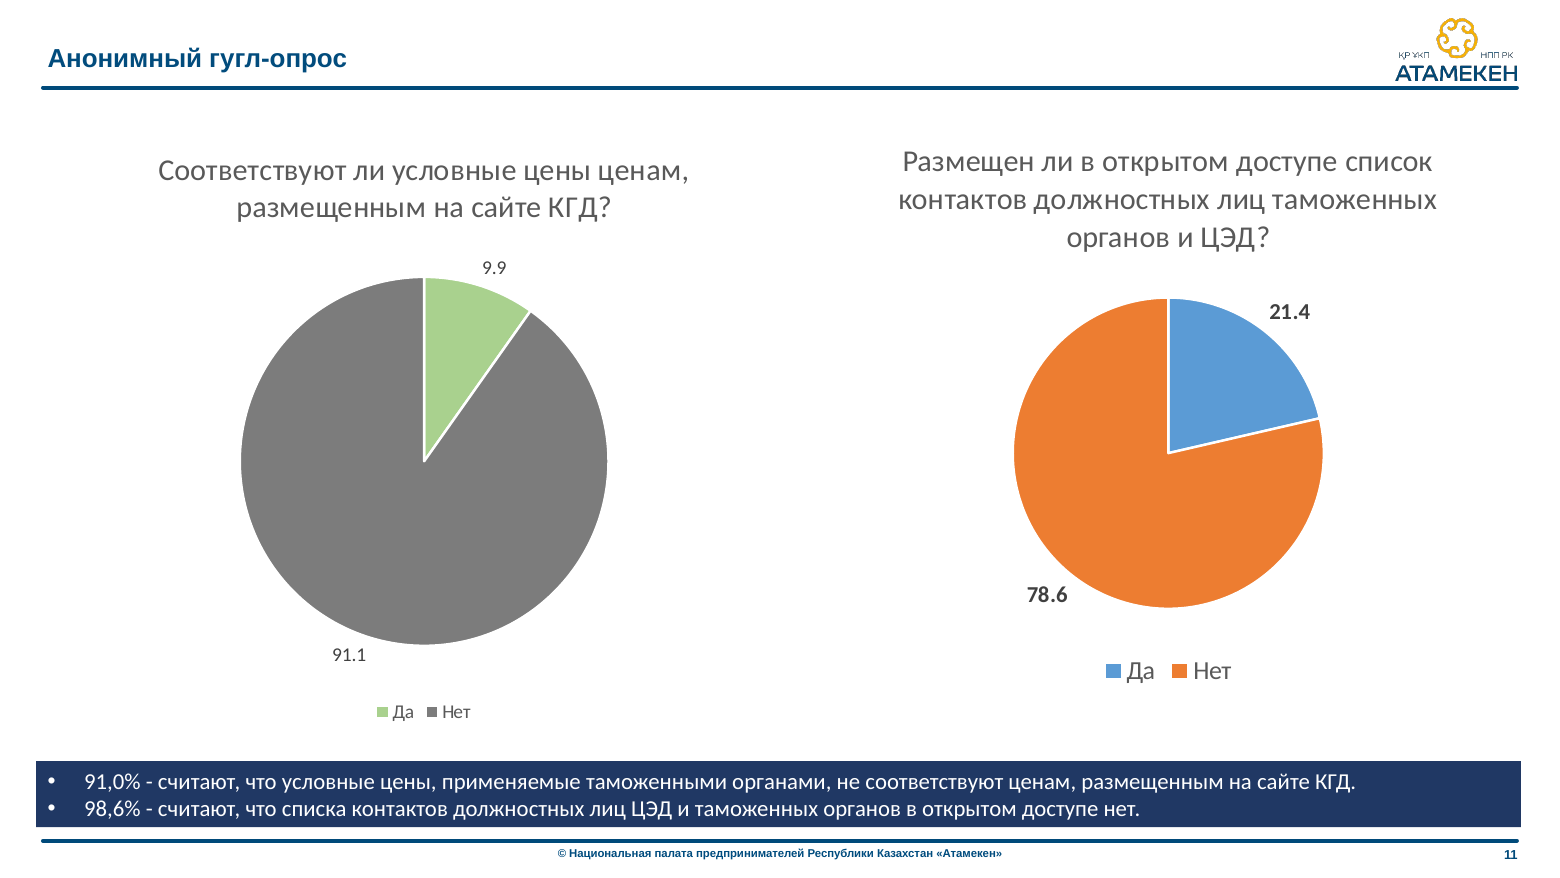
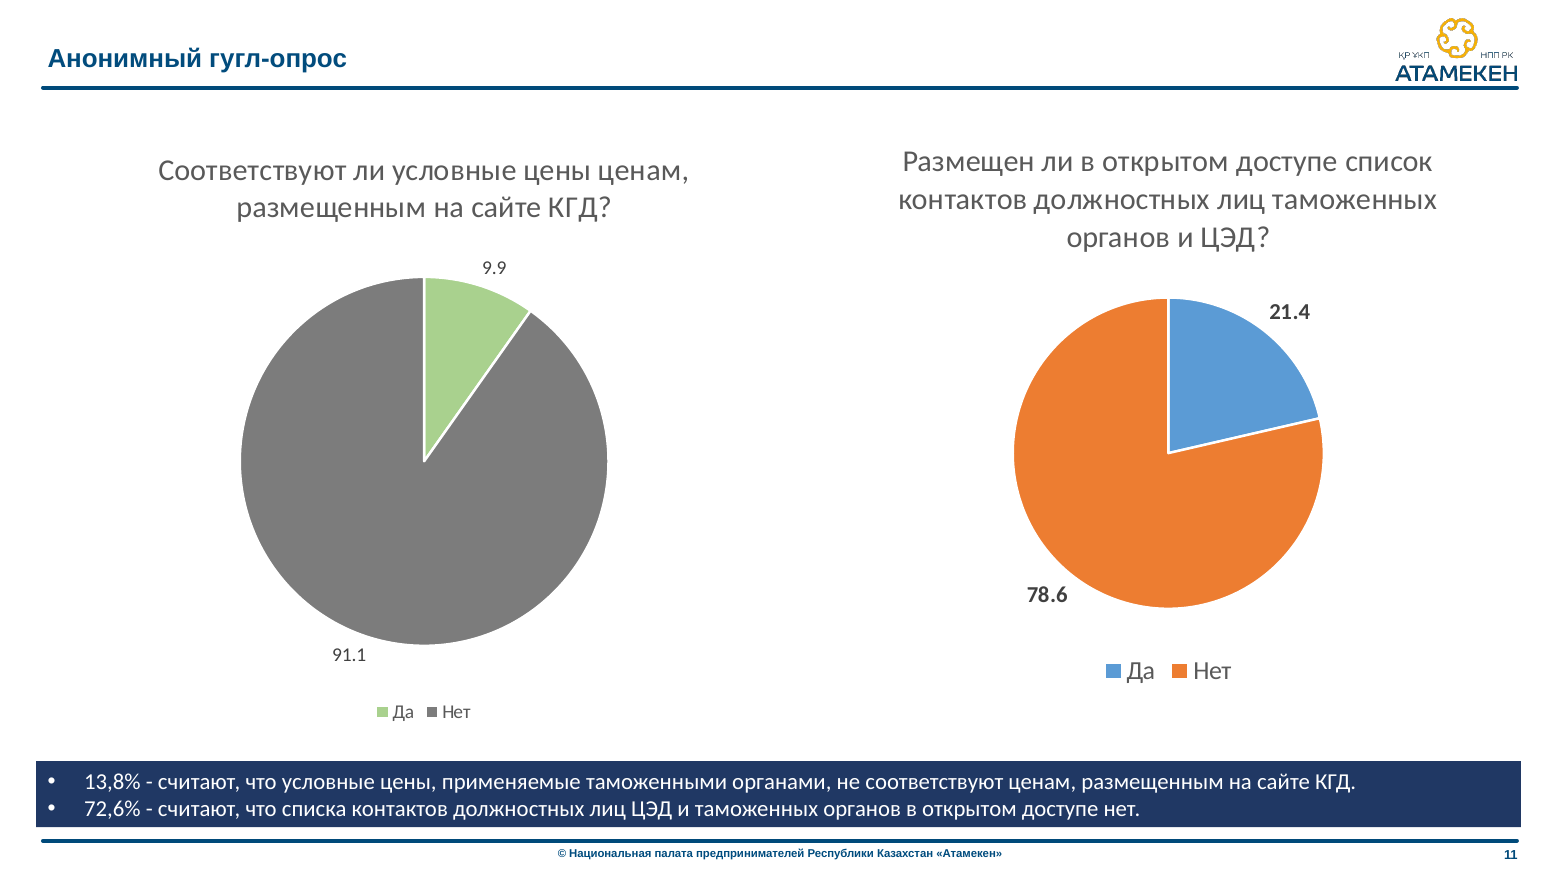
91,0%: 91,0% -> 13,8% (112, 782)
98,6%: 98,6% -> 72,6% (112, 809)
